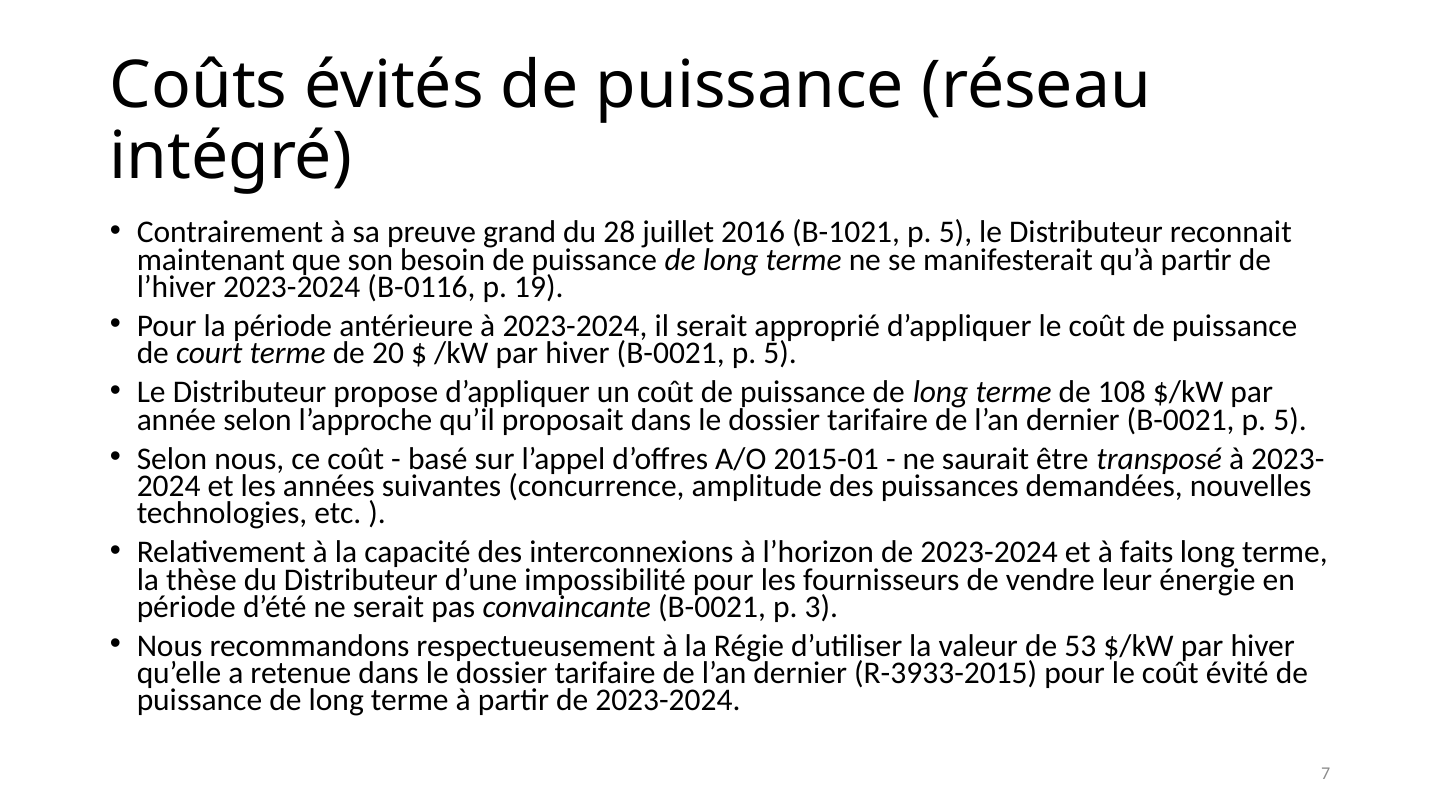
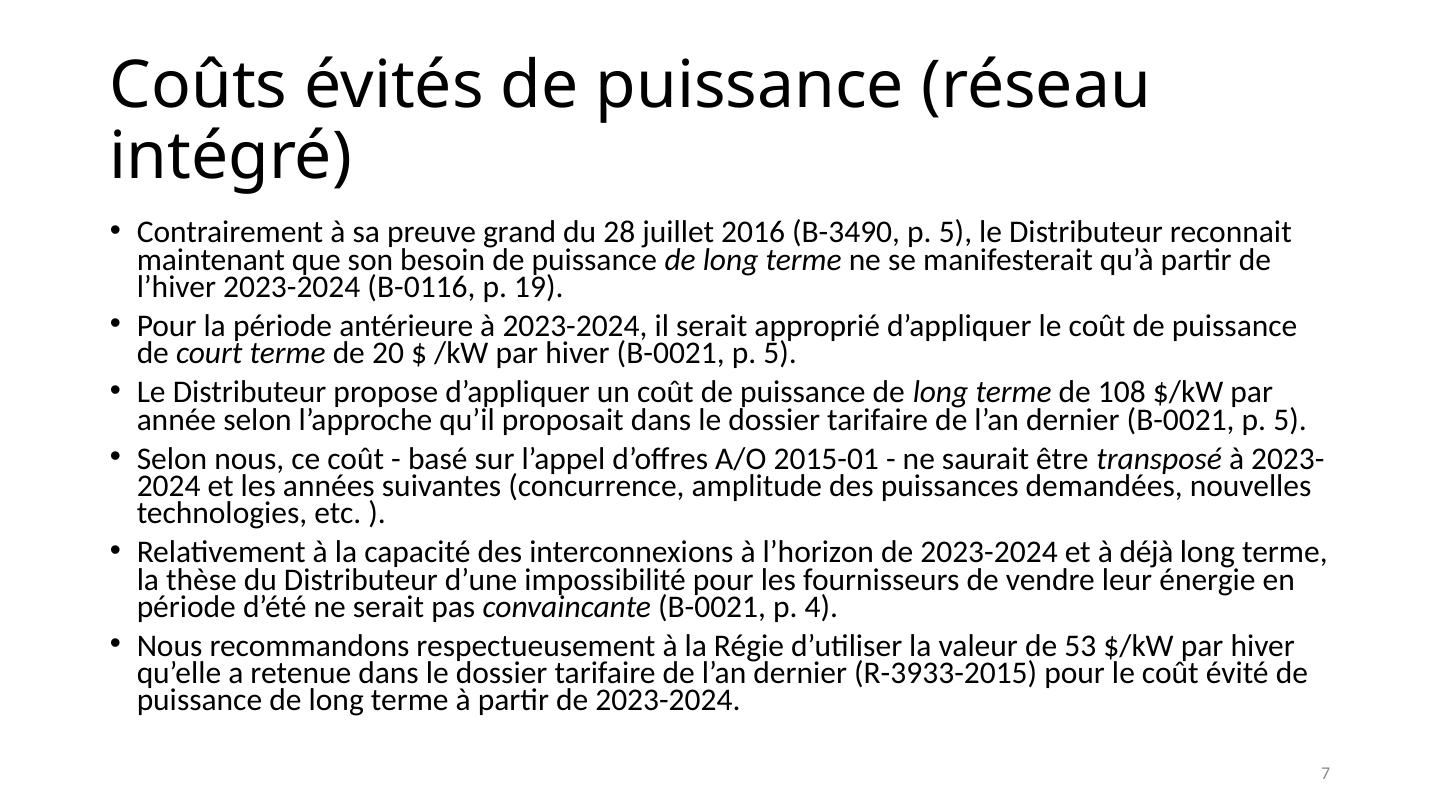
B-1021: B-1021 -> B-3490 (846, 232)
faits: faits -> déjà (1147, 552)
3: 3 -> 4 (821, 607)
